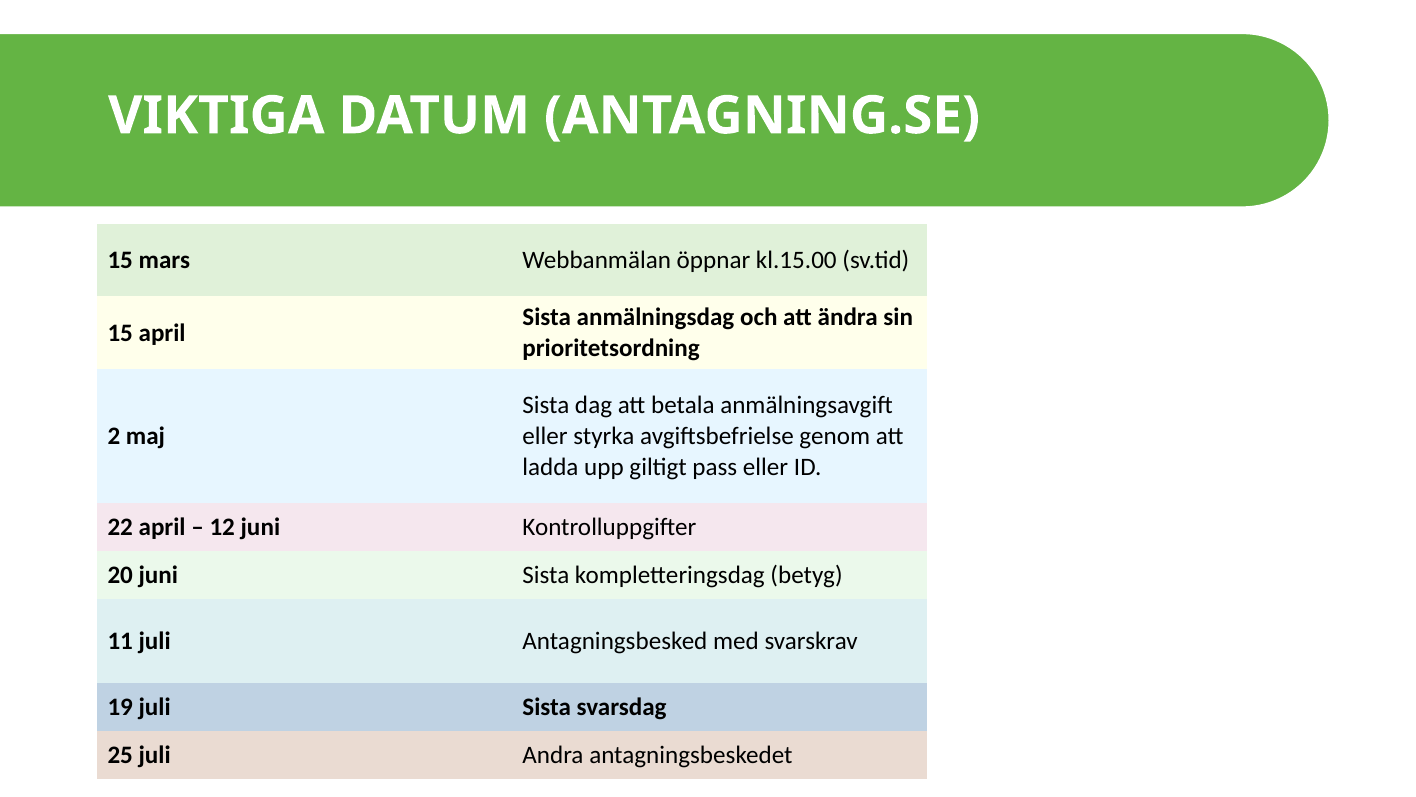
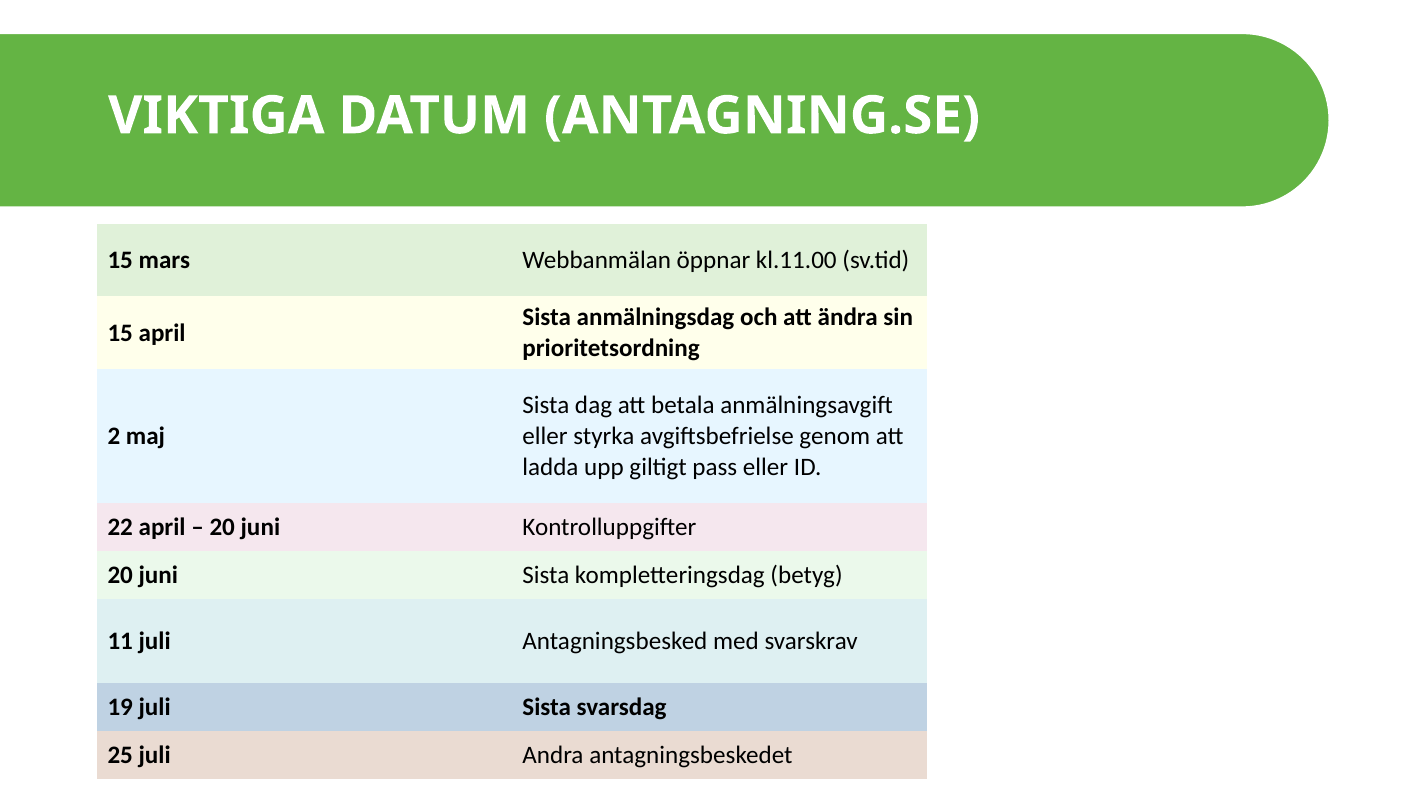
kl.15.00: kl.15.00 -> kl.11.00 (796, 260)
12: 12 -> 20 (222, 527)
